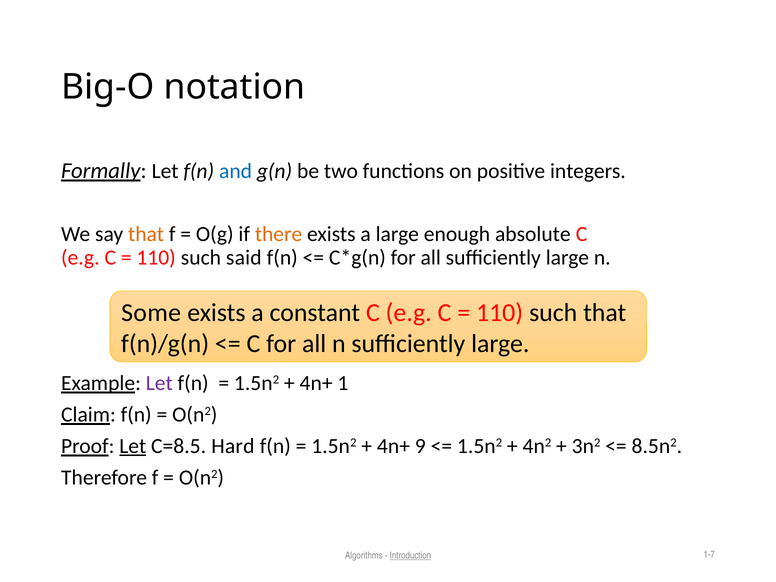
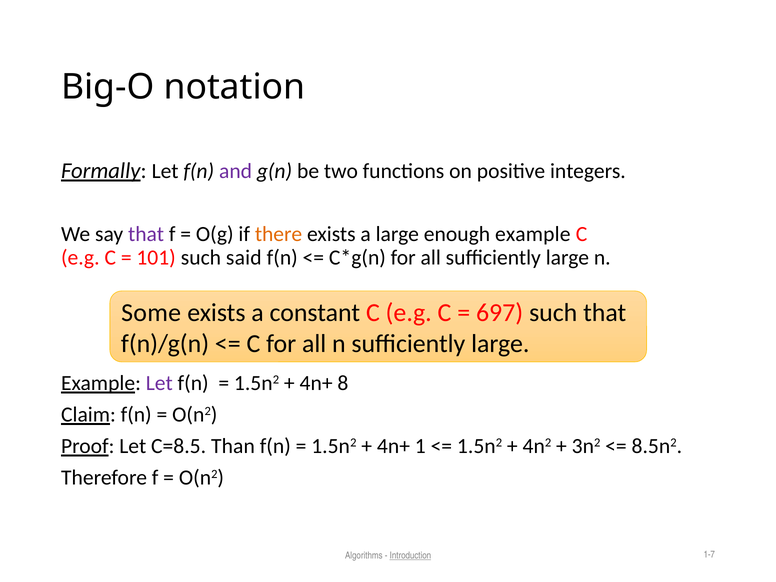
and colour: blue -> purple (236, 171)
that colour: orange -> purple (146, 234)
enough absolute: absolute -> example (533, 234)
110: 110 -> 101 (156, 258)
110: 110 -> 697 (500, 313)
1: 1 -> 8 (343, 383)
Let underline: present -> none (133, 446)
Hard: Hard -> Than (233, 446)
9: 9 -> 1 (420, 446)
